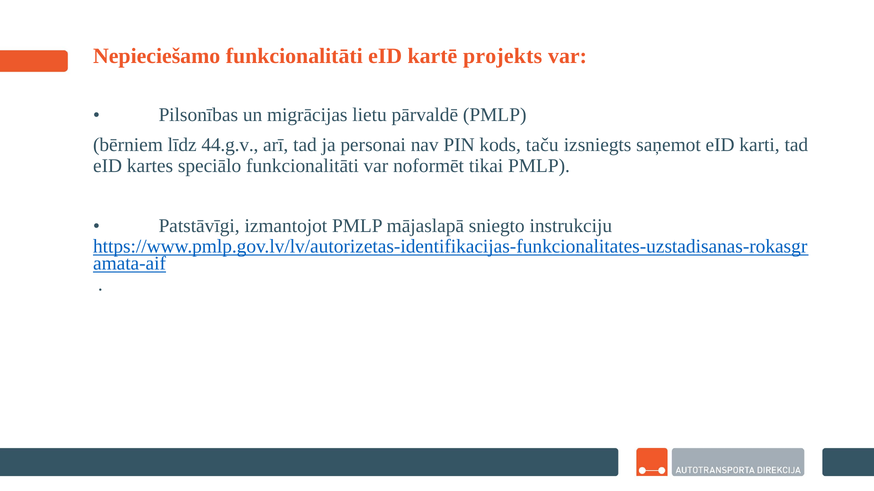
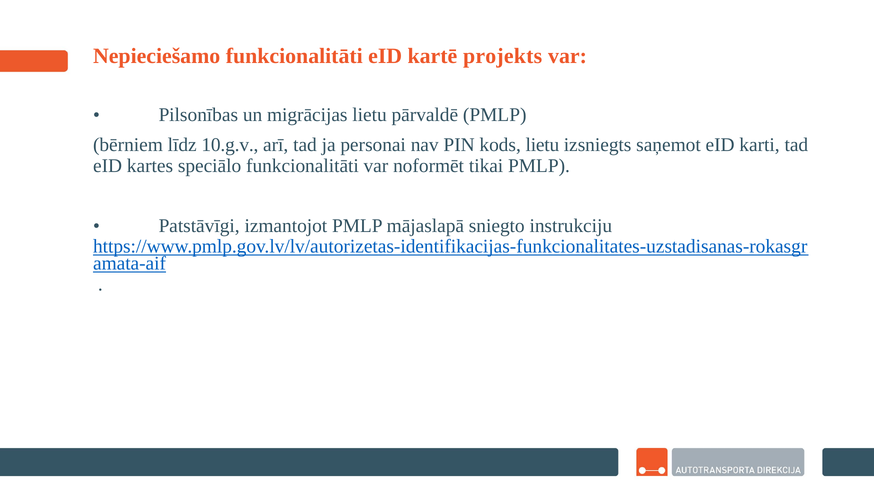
44.g.v: 44.g.v -> 10.g.v (230, 145)
kods taču: taču -> lietu (542, 145)
